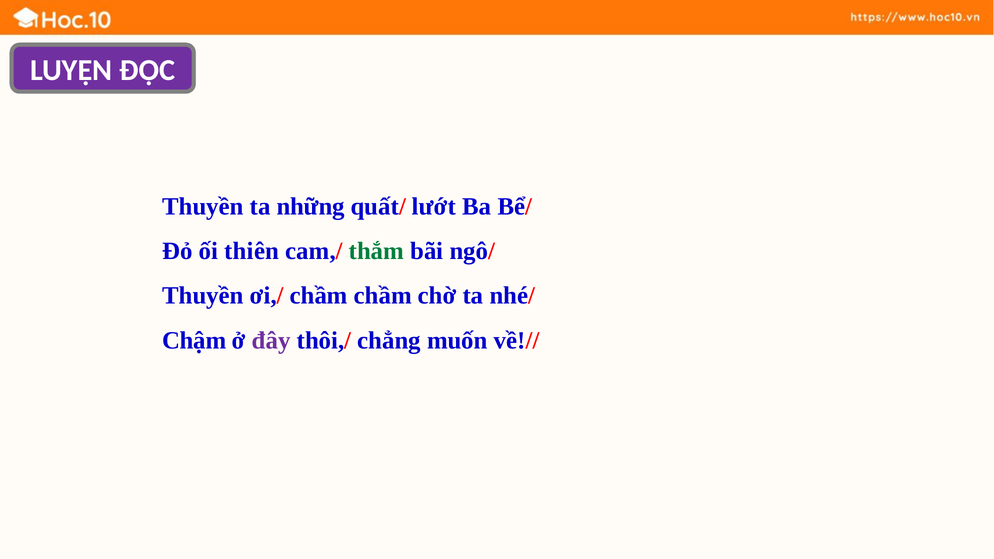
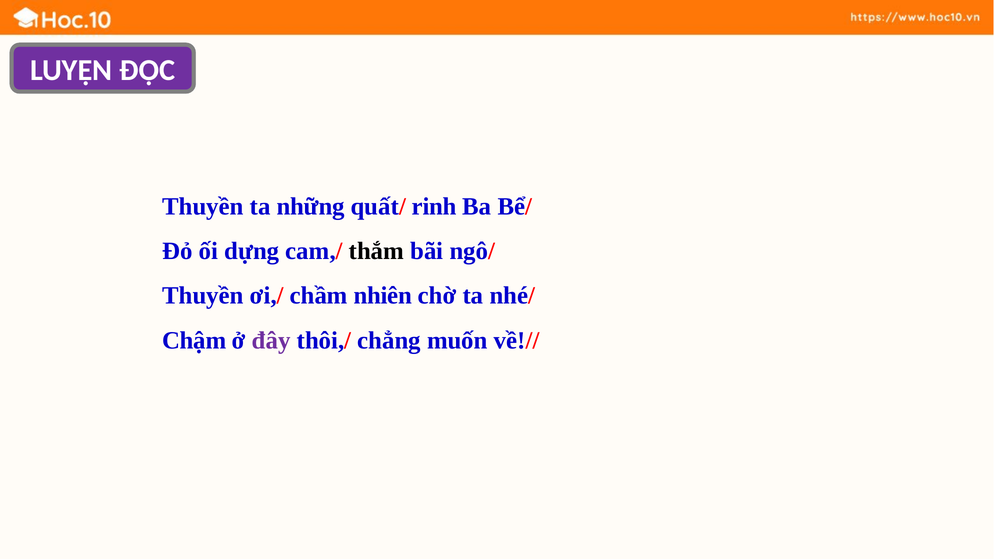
lướt: lướt -> rinh (434, 206)
thiên: thiên -> dựng (252, 251)
thắm colour: green -> black (376, 251)
chầm chầm: chầm -> nhiên (383, 296)
